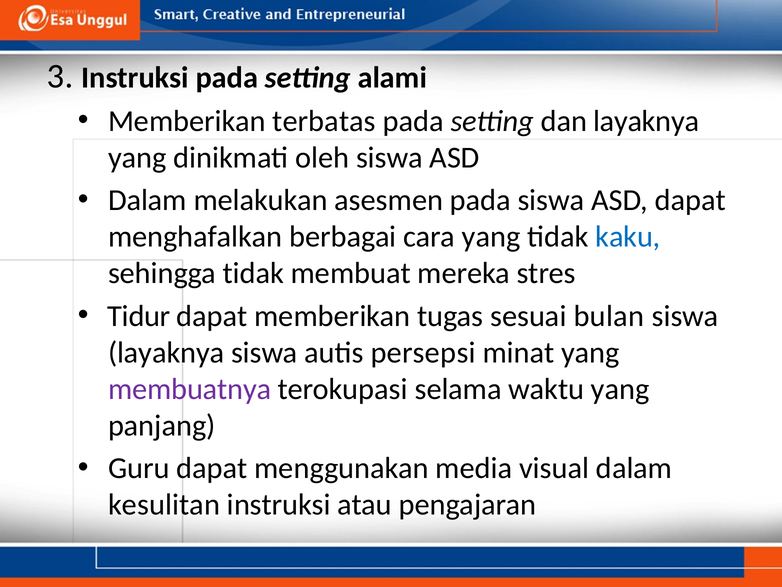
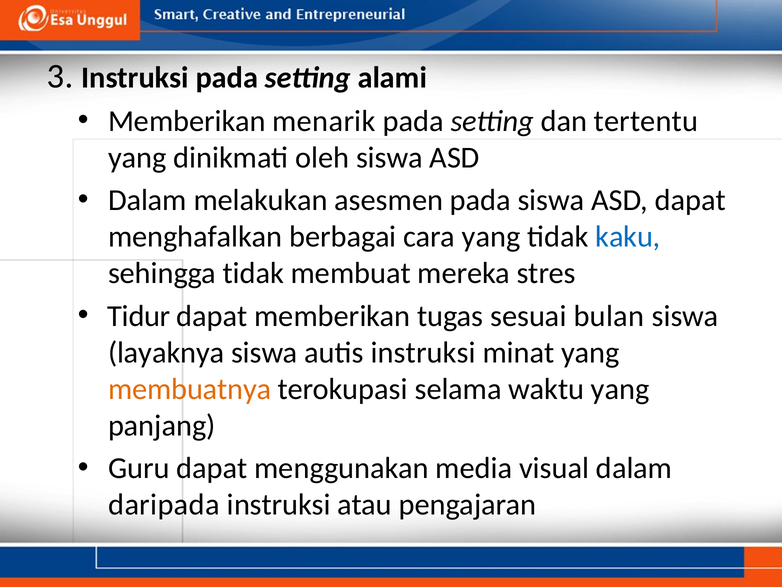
terbatas: terbatas -> menarik (324, 121)
dan layaknya: layaknya -> tertentu (646, 121)
autis persepsi: persepsi -> instruksi (423, 352)
membuatnya colour: purple -> orange (190, 389)
kesulitan: kesulitan -> daripada (164, 504)
